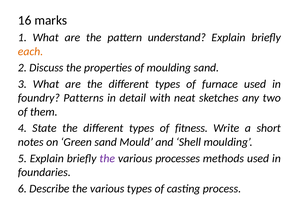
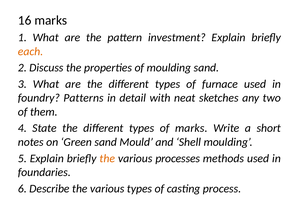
understand: understand -> investment (177, 38)
of fitness: fitness -> marks (191, 128)
the colour: purple -> orange (107, 159)
